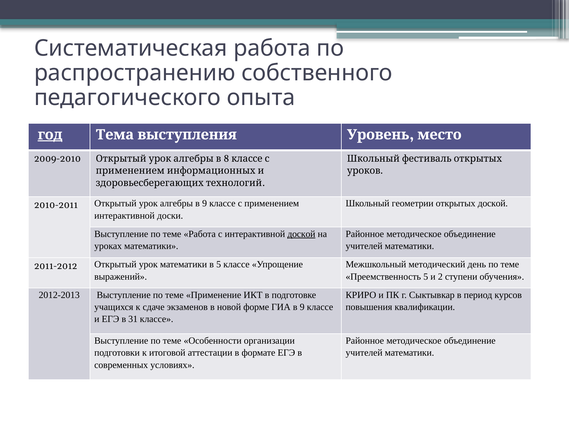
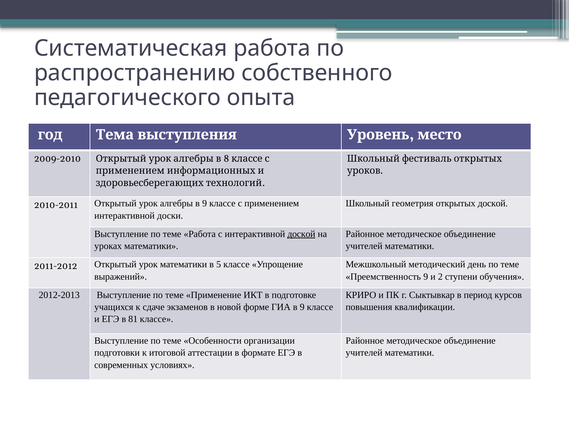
год underline: present -> none (50, 135)
геометрии: геометрии -> геометрия (413, 203)
Преемственность 5: 5 -> 9 (426, 276)
31: 31 -> 81 (133, 319)
